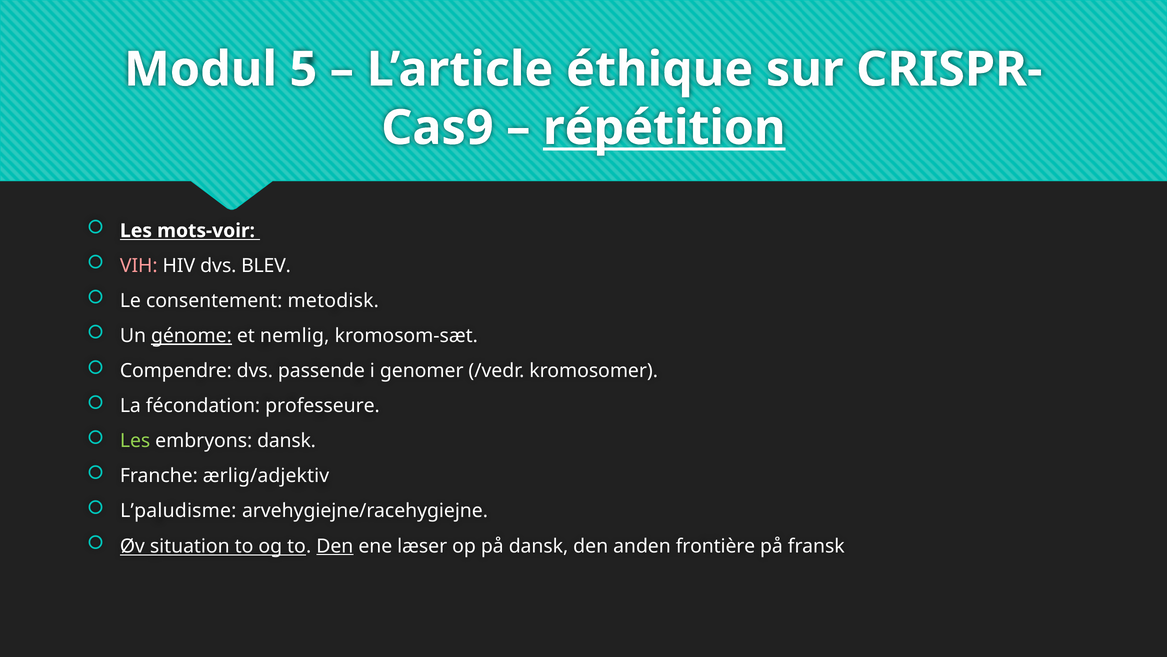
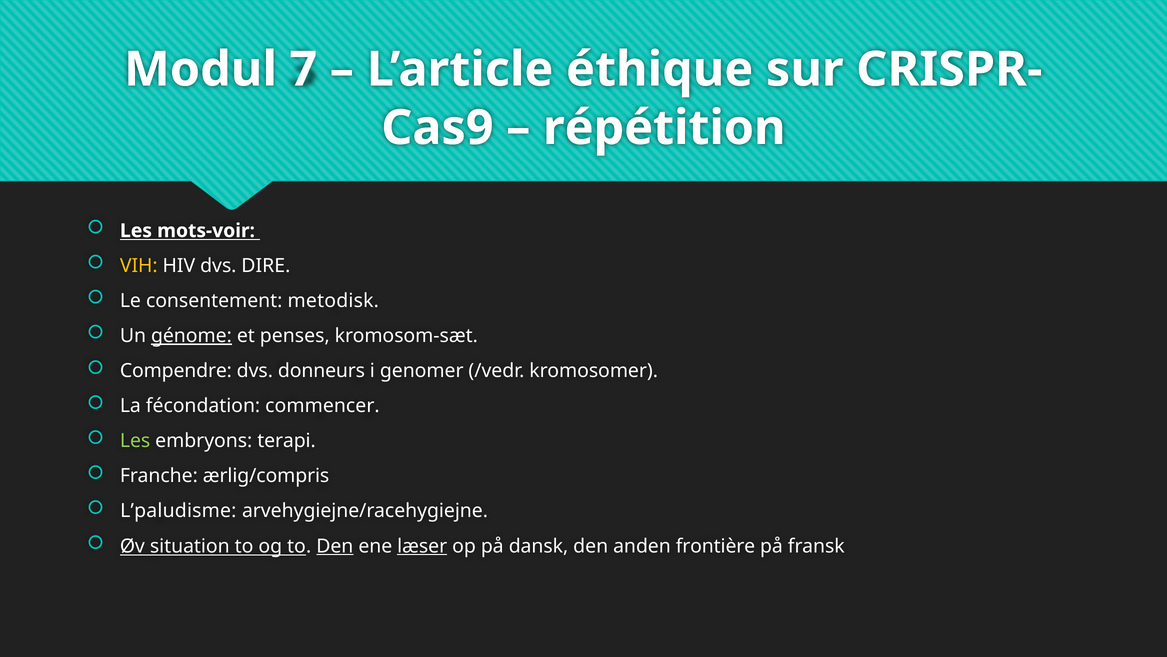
5: 5 -> 7 (303, 69)
répétition underline: present -> none (664, 128)
VIH colour: pink -> yellow (139, 266)
BLEV: BLEV -> DIRE (266, 266)
nemlig: nemlig -> penses (295, 336)
passende: passende -> donneurs (321, 371)
professeure: professeure -> commencer (322, 406)
embryons dansk: dansk -> terapi (287, 441)
ærlig/adjektiv: ærlig/adjektiv -> ærlig/compris (266, 476)
læser underline: none -> present (422, 546)
